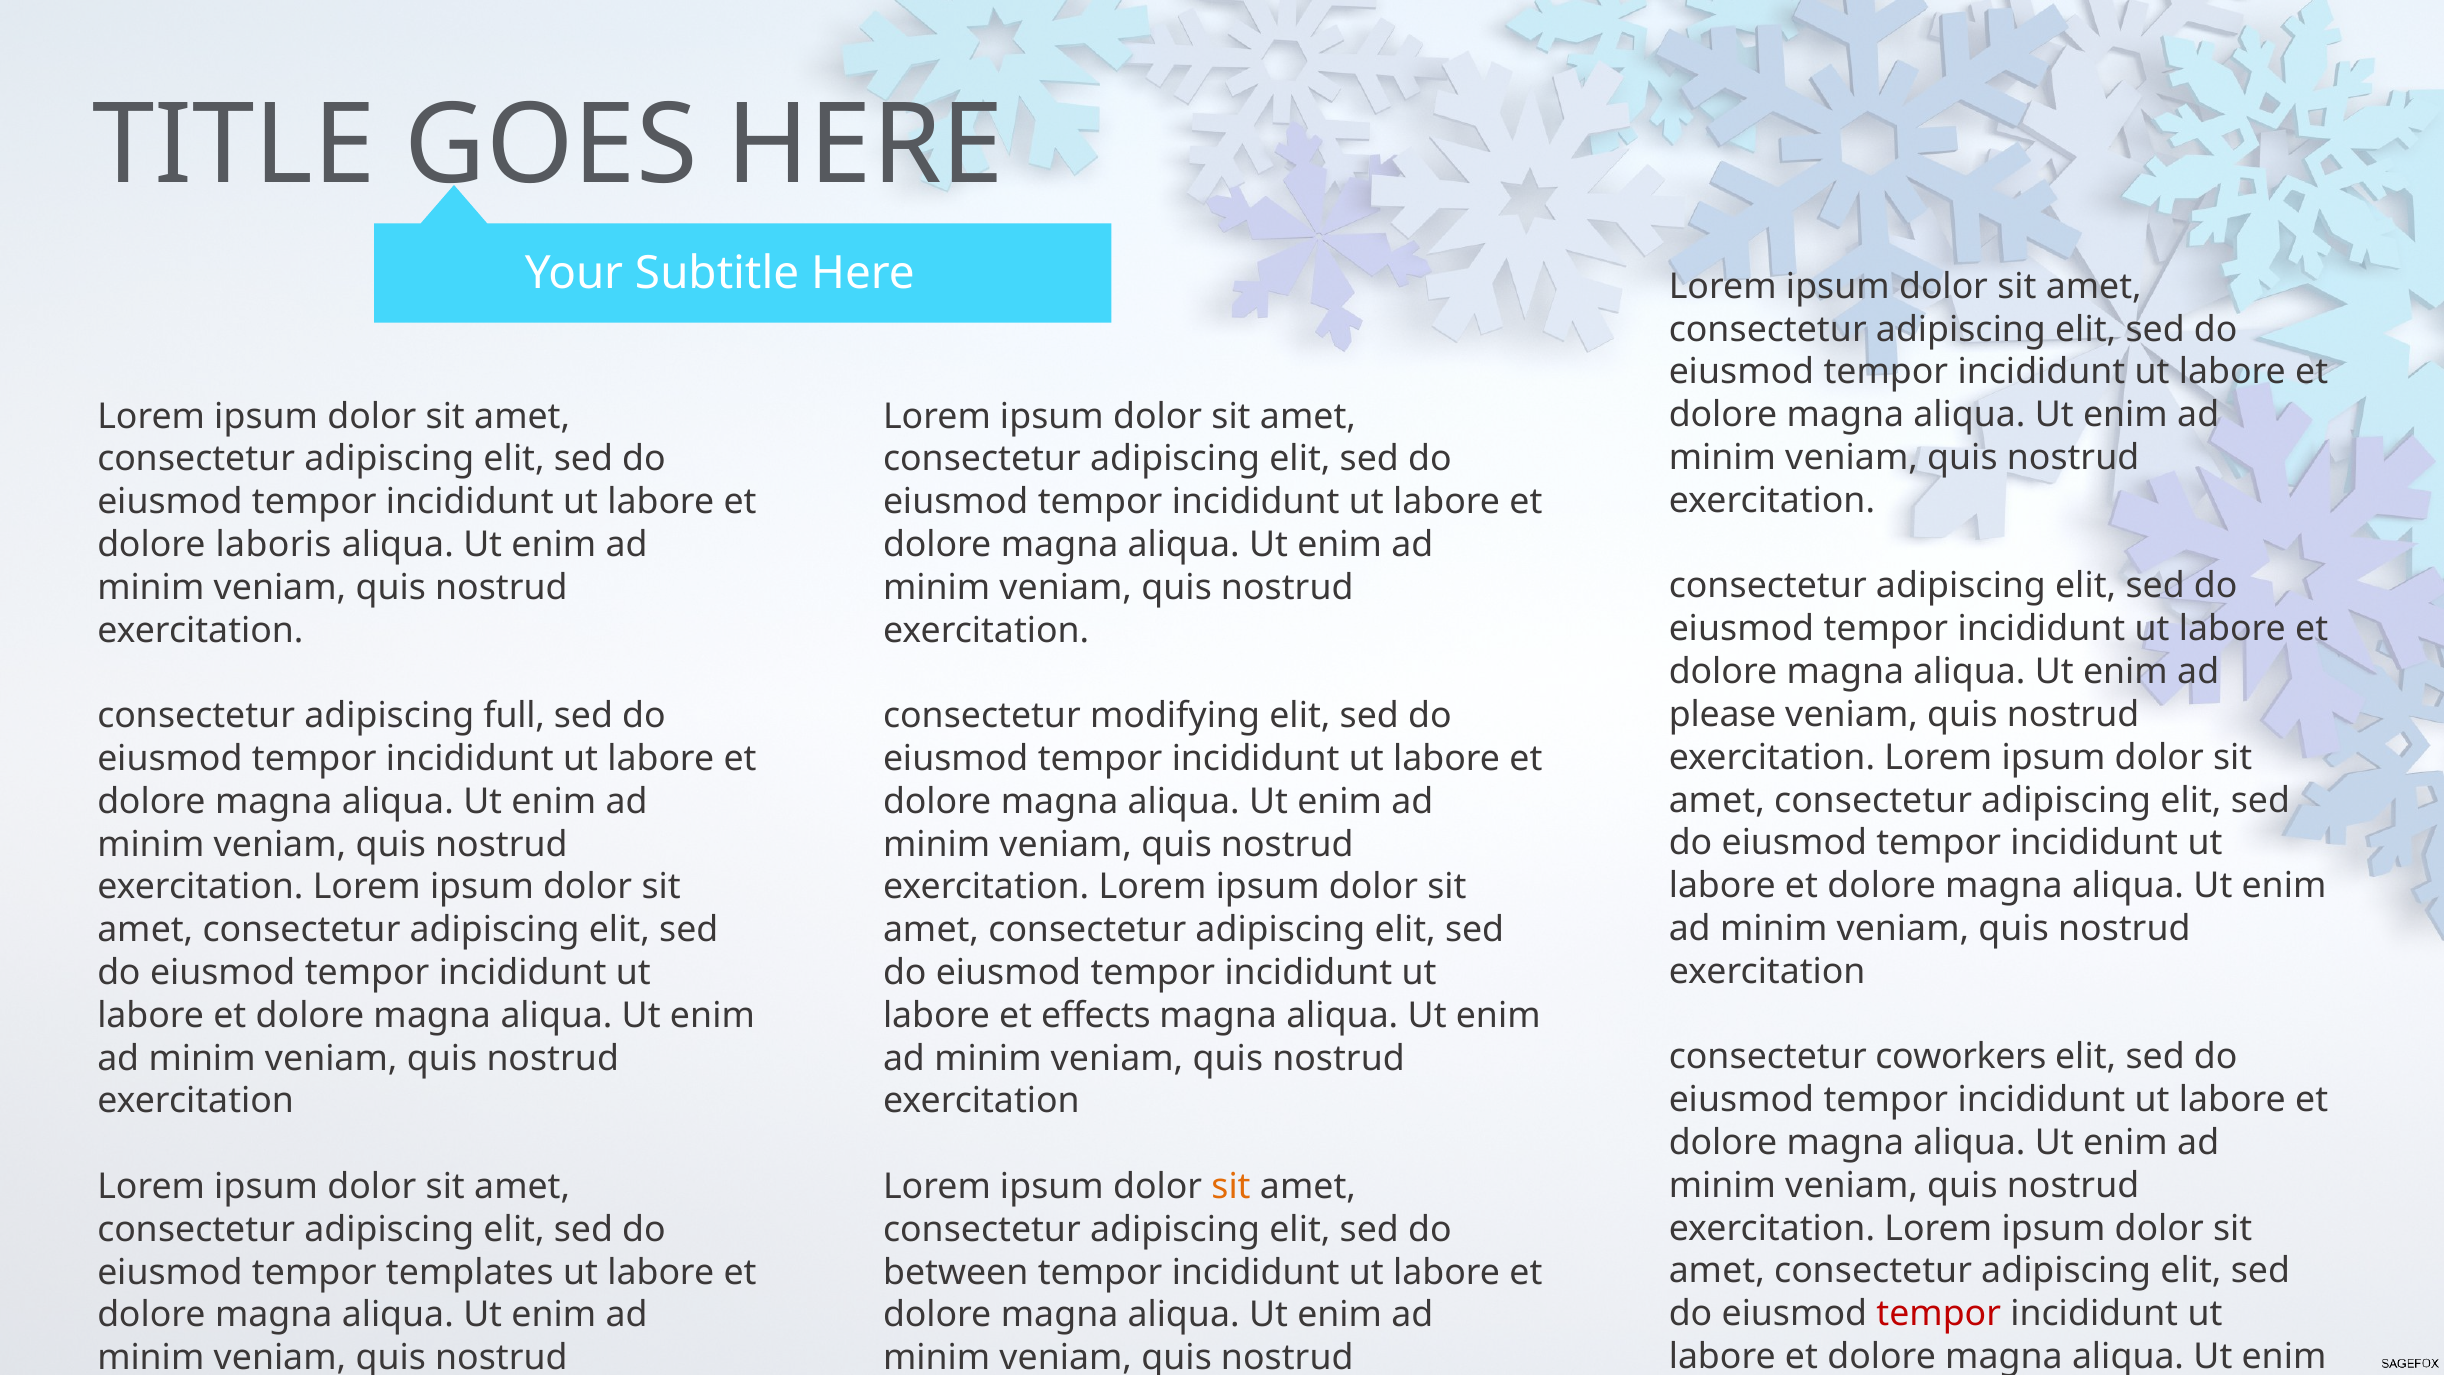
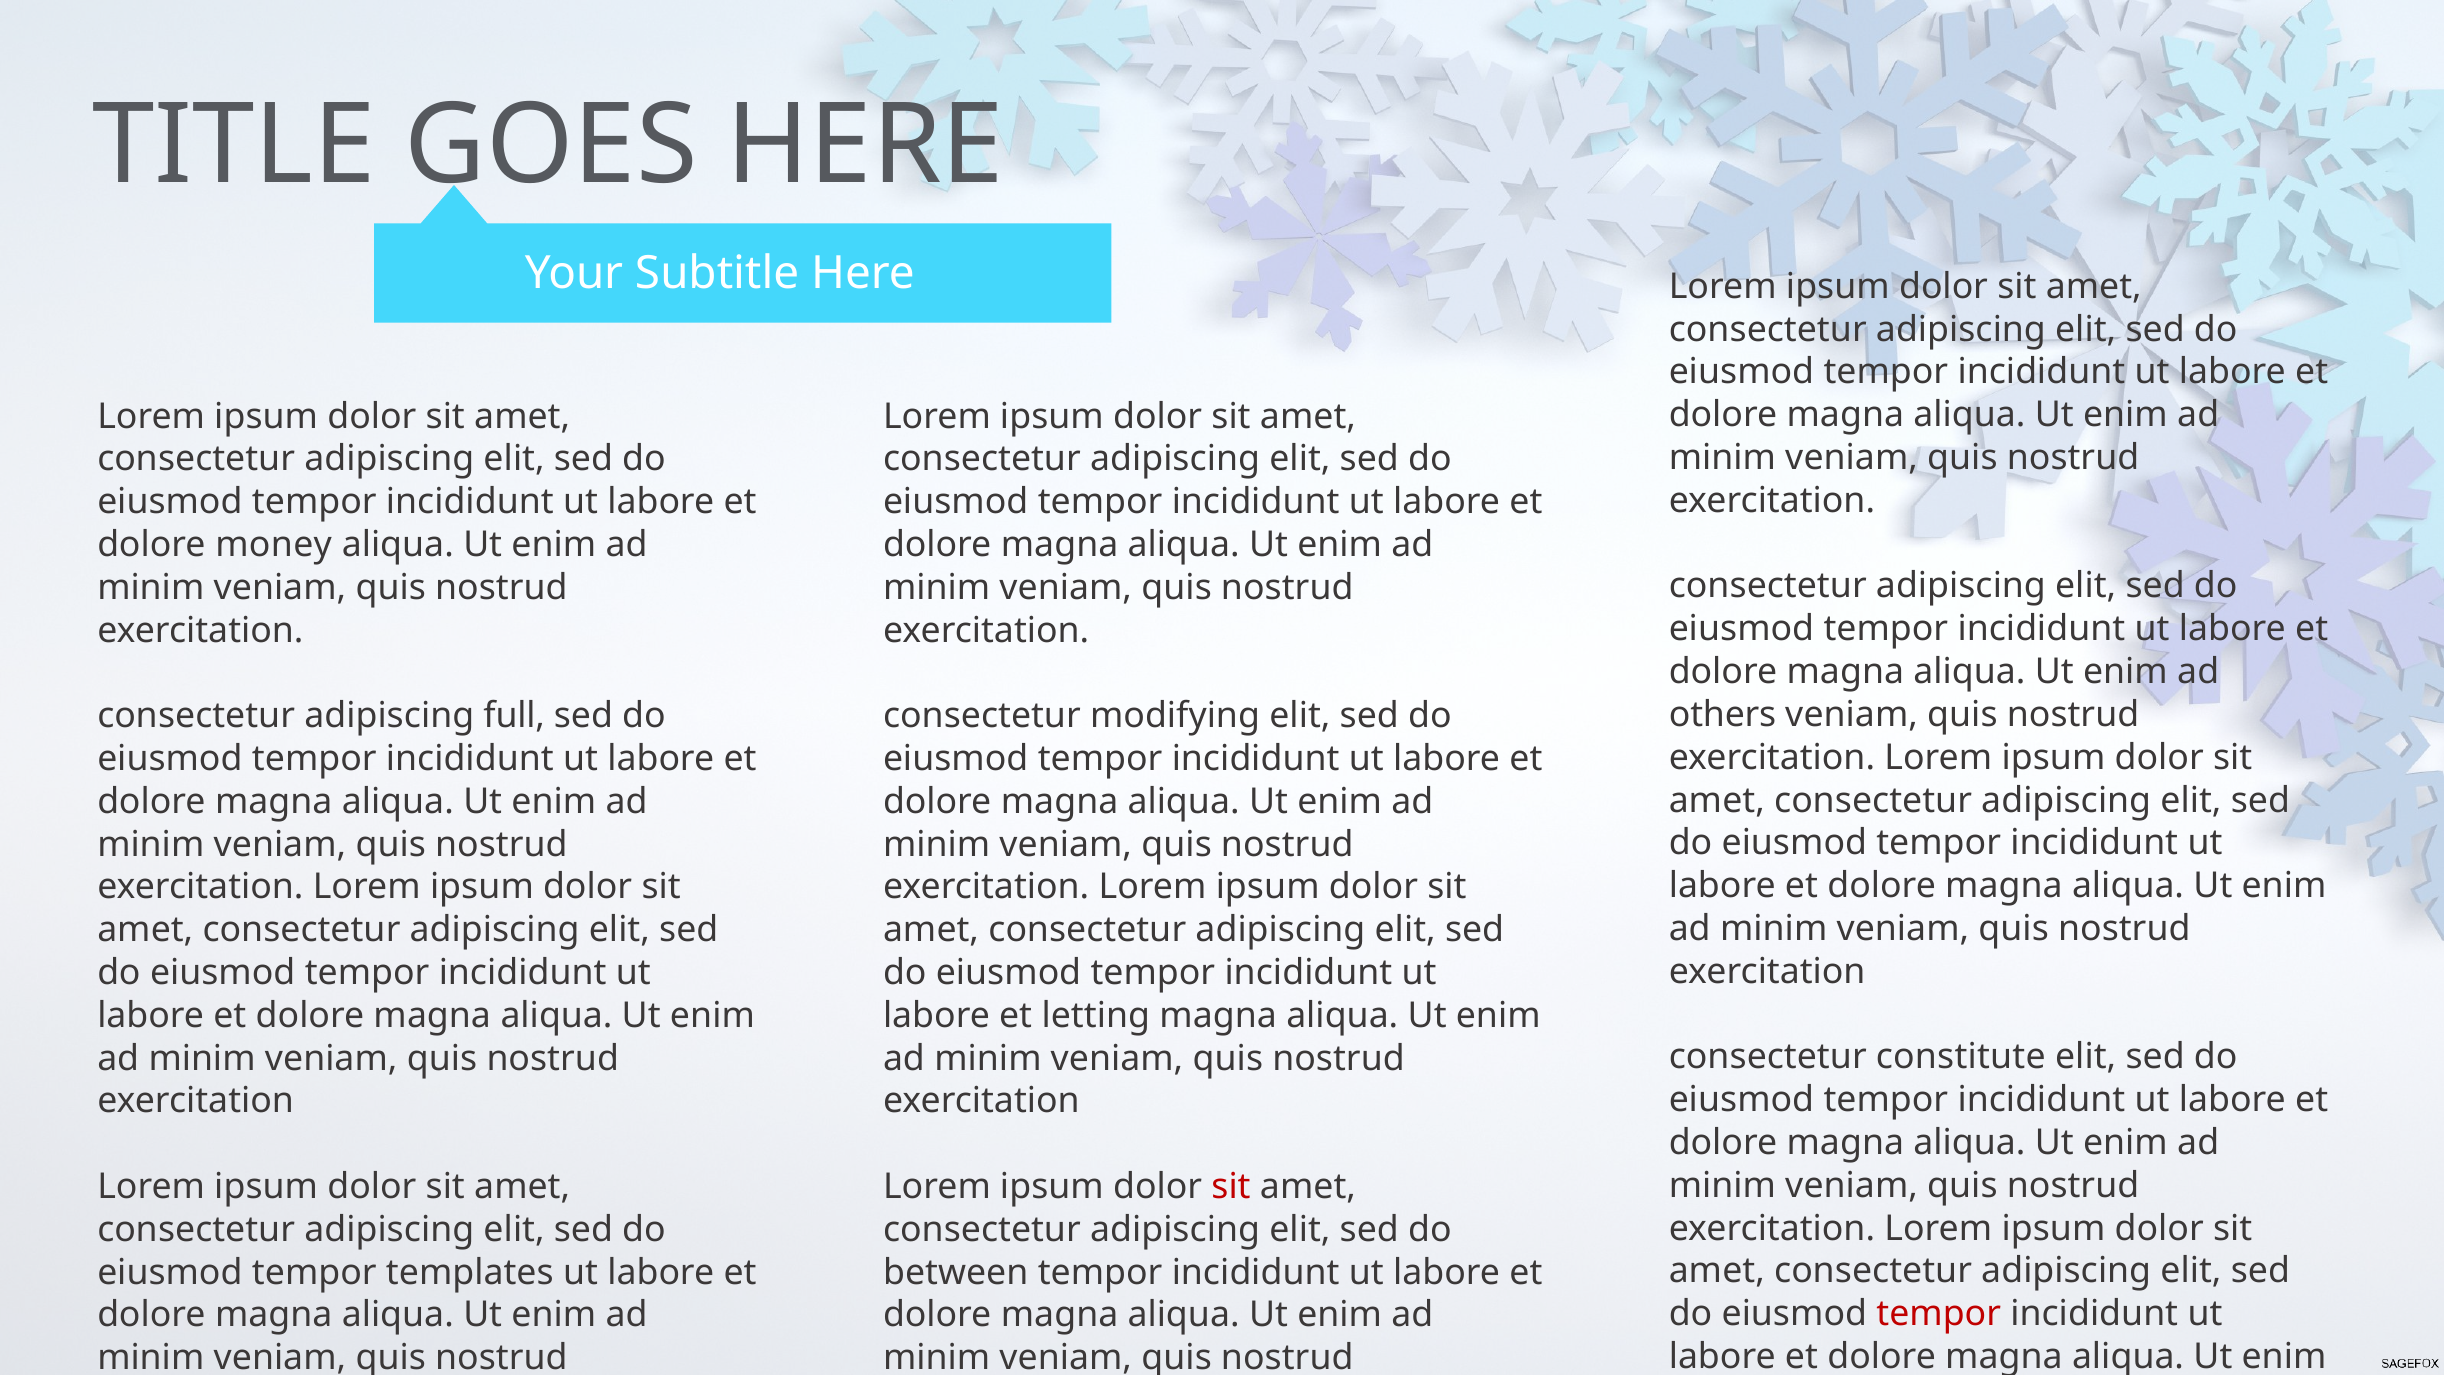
laboris: laboris -> money (274, 545)
please: please -> others (1723, 715)
effects: effects -> letting (1096, 1015)
coworkers: coworkers -> constitute (1961, 1057)
sit colour: orange -> red (1231, 1186)
